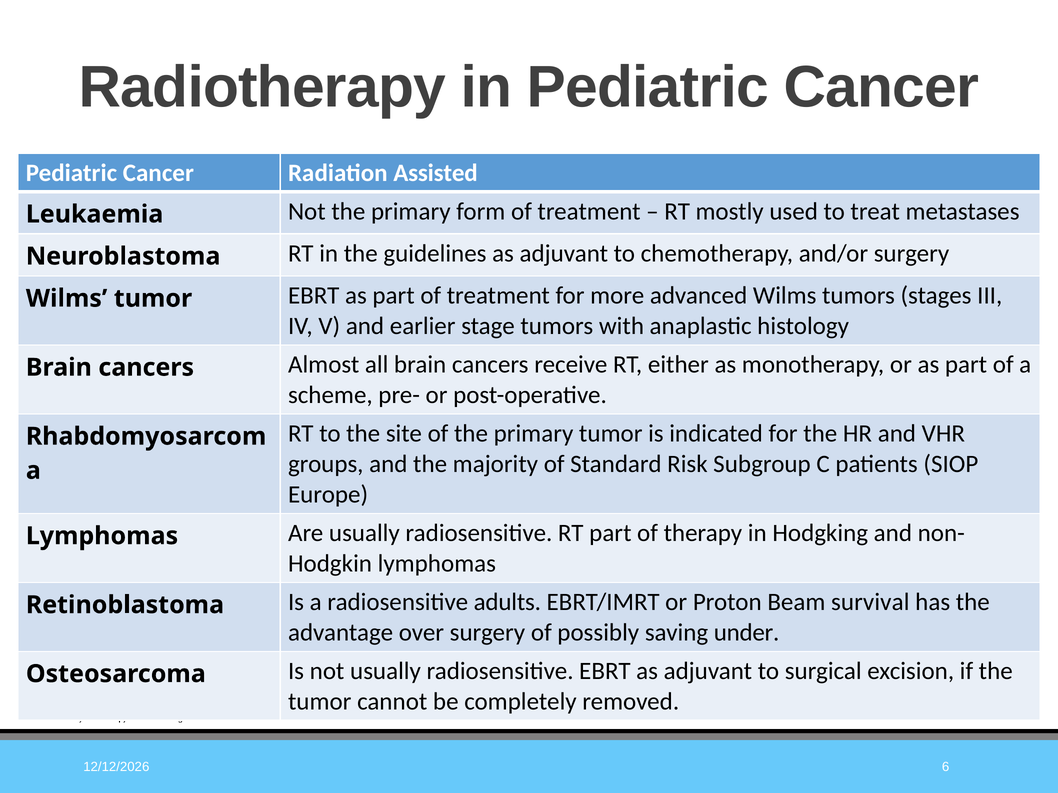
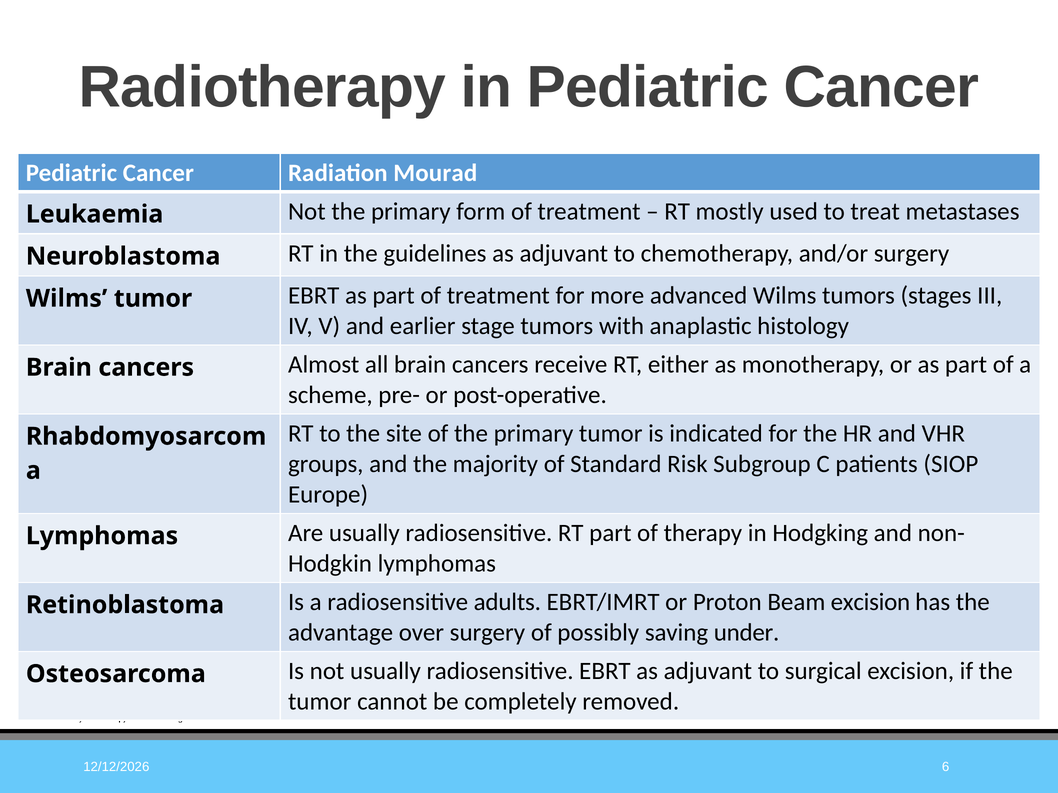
Assisted: Assisted -> Mourad (435, 173)
Beam survival: survival -> excision (870, 602)
